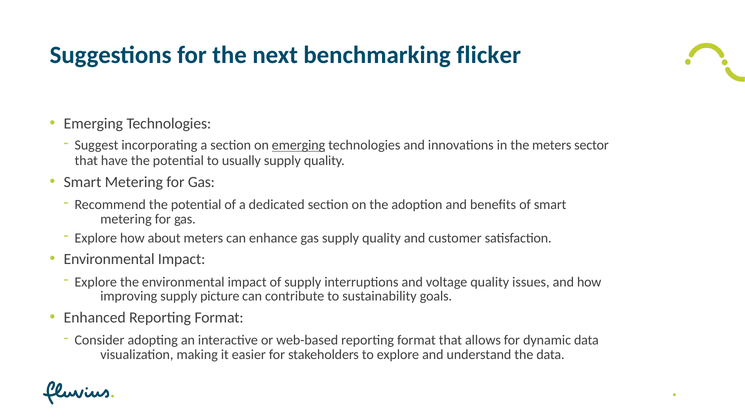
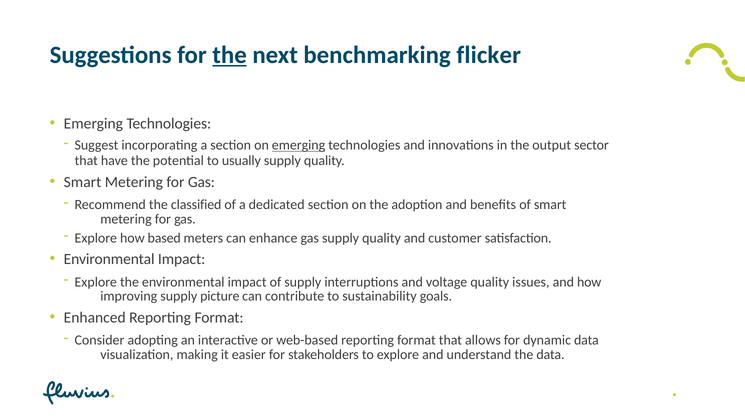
the underline: none -> present (230, 55)
the meters: meters -> output (552, 145)
Recommend the potential: potential -> classified (196, 205)
about: about -> based (164, 238)
